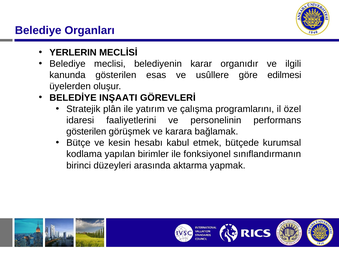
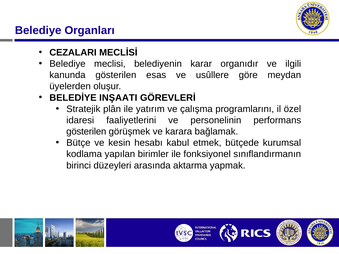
YERLERIN: YERLERIN -> CEZALARI (73, 53)
edilmesi: edilmesi -> meydan (284, 75)
